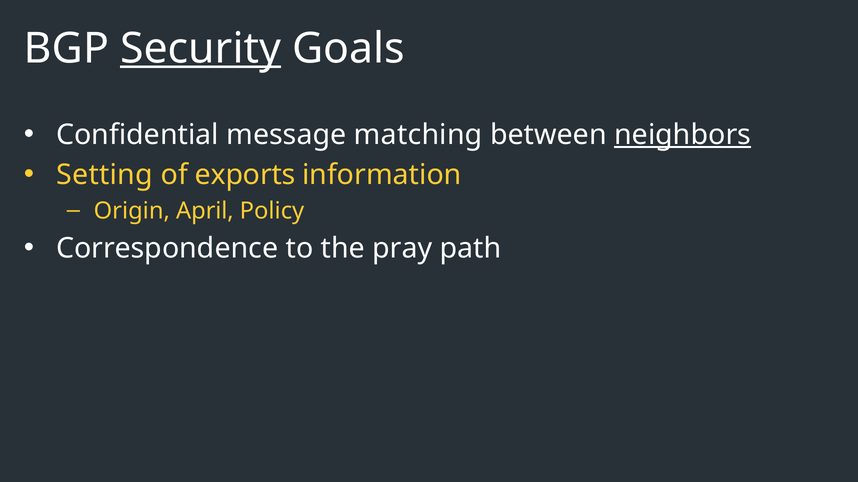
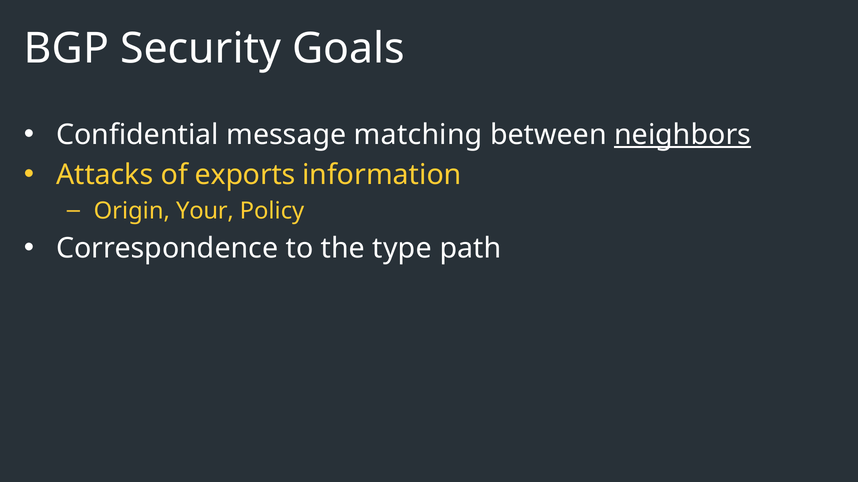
Security underline: present -> none (201, 49)
Setting: Setting -> Attacks (105, 175)
April: April -> Your (205, 211)
pray: pray -> type (402, 248)
